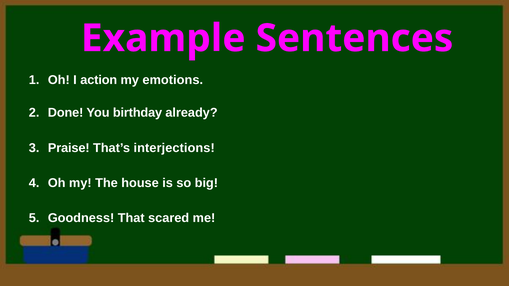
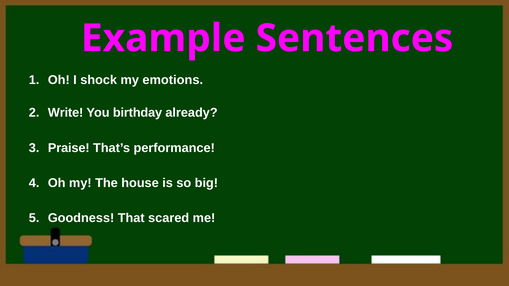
action: action -> shock (99, 80)
Done: Done -> Write (66, 113)
interjections: interjections -> performance (174, 148)
